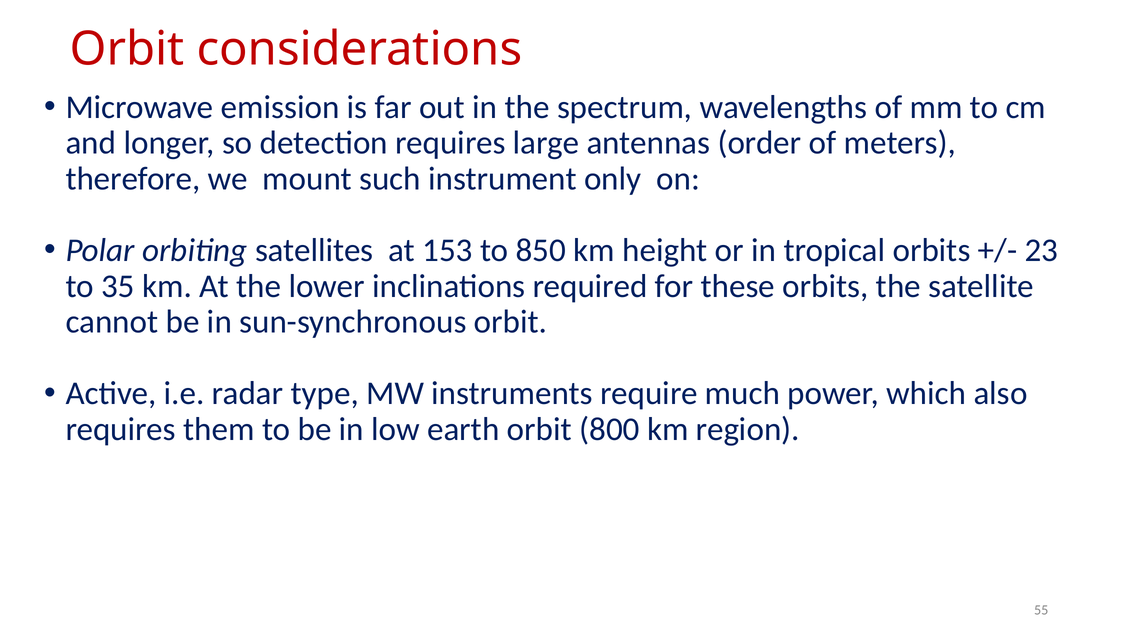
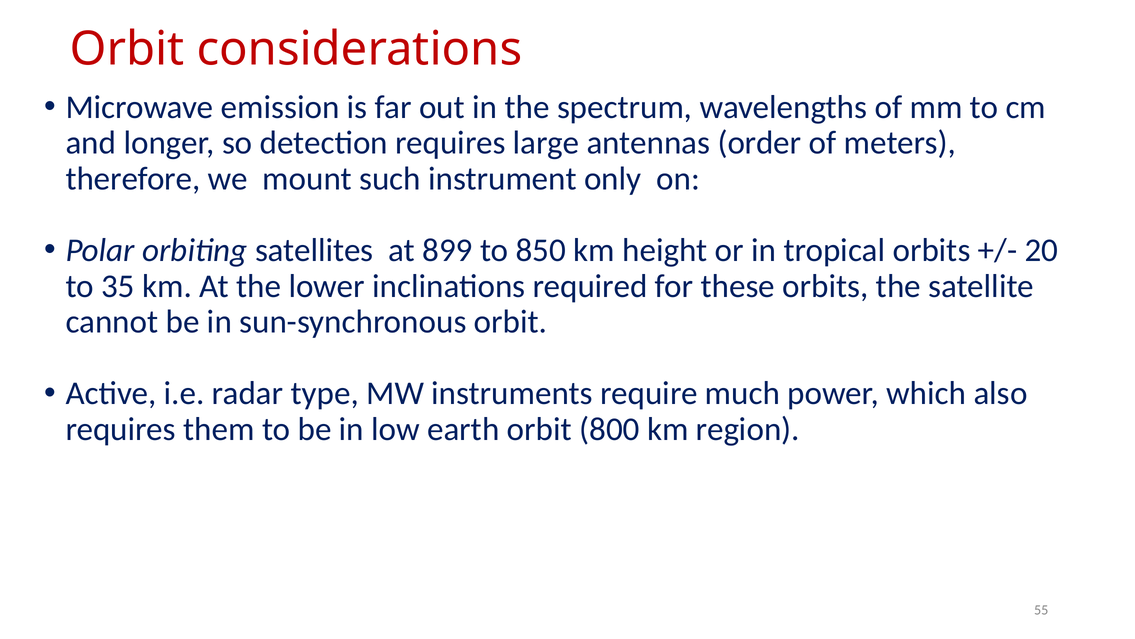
153: 153 -> 899 (448, 250)
23: 23 -> 20 (1041, 250)
